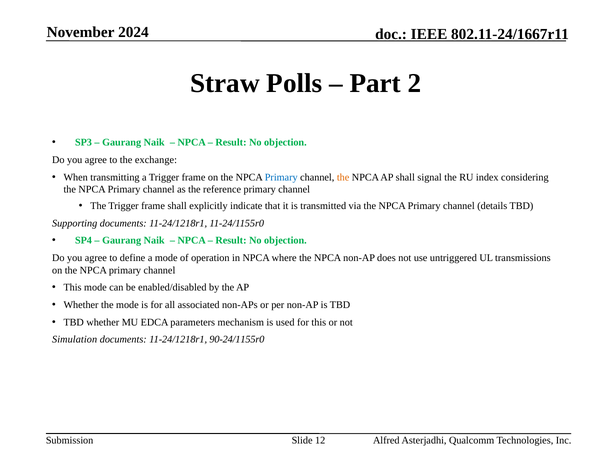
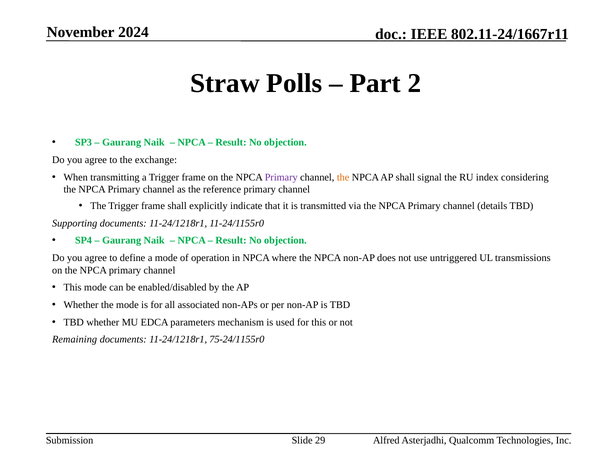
Primary colour: blue -> purple (281, 177)
Simulation: Simulation -> Remaining (75, 340)
90-24/1155r0: 90-24/1155r0 -> 75-24/1155r0 (237, 340)
12: 12 -> 29 (320, 440)
